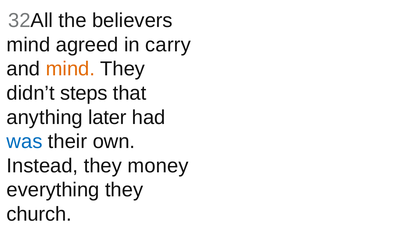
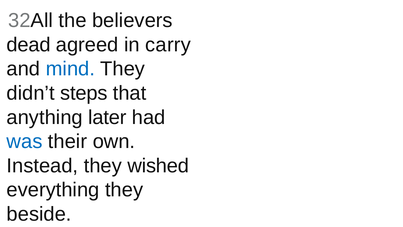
mind: mind -> dead (29, 45)
mind colour: orange -> blue (70, 69)
money: money -> wished (158, 166)
church: church -> beside (39, 214)
